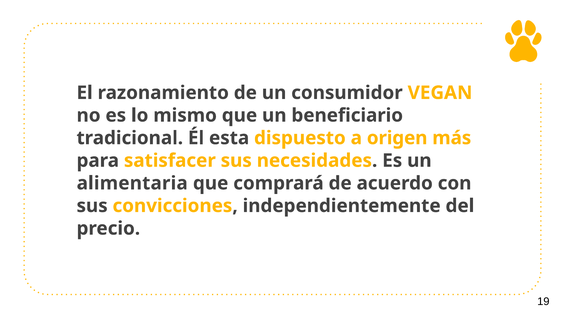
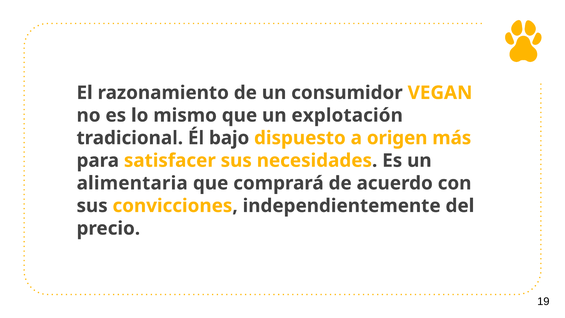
beneficiario: beneficiario -> explotación (347, 115)
esta: esta -> bajo (229, 138)
